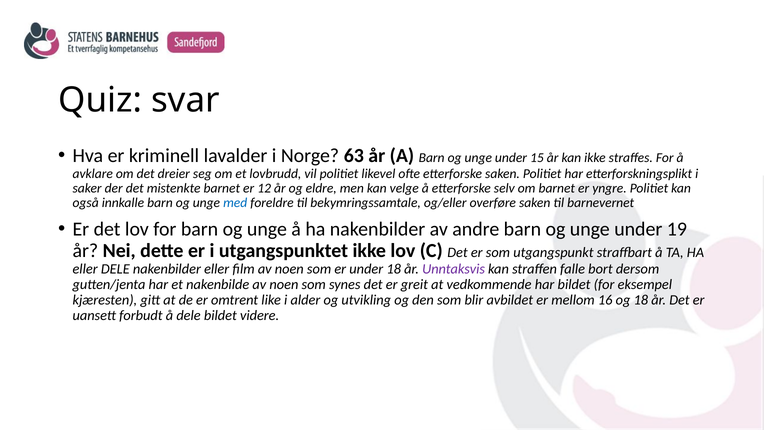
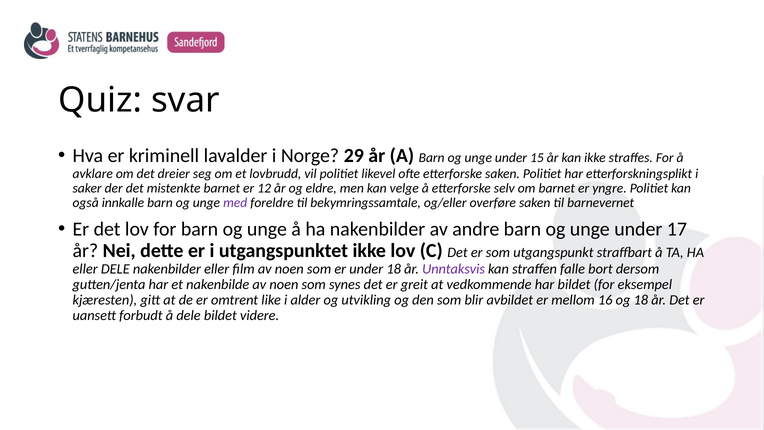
63: 63 -> 29 (354, 156)
med colour: blue -> purple (235, 203)
19: 19 -> 17 (677, 229)
